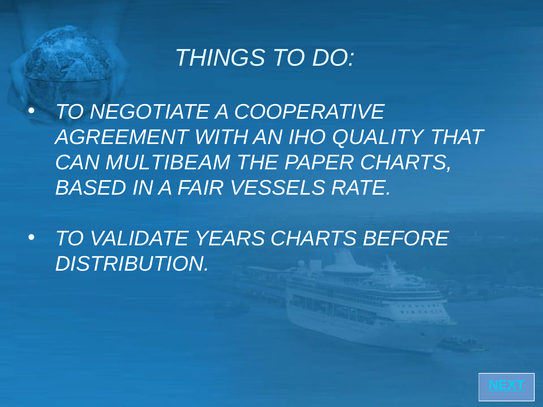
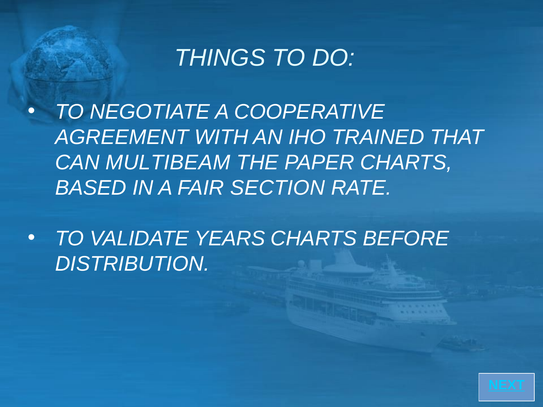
QUALITY: QUALITY -> TRAINED (378, 137)
VESSELS: VESSELS -> SECTION (278, 188)
